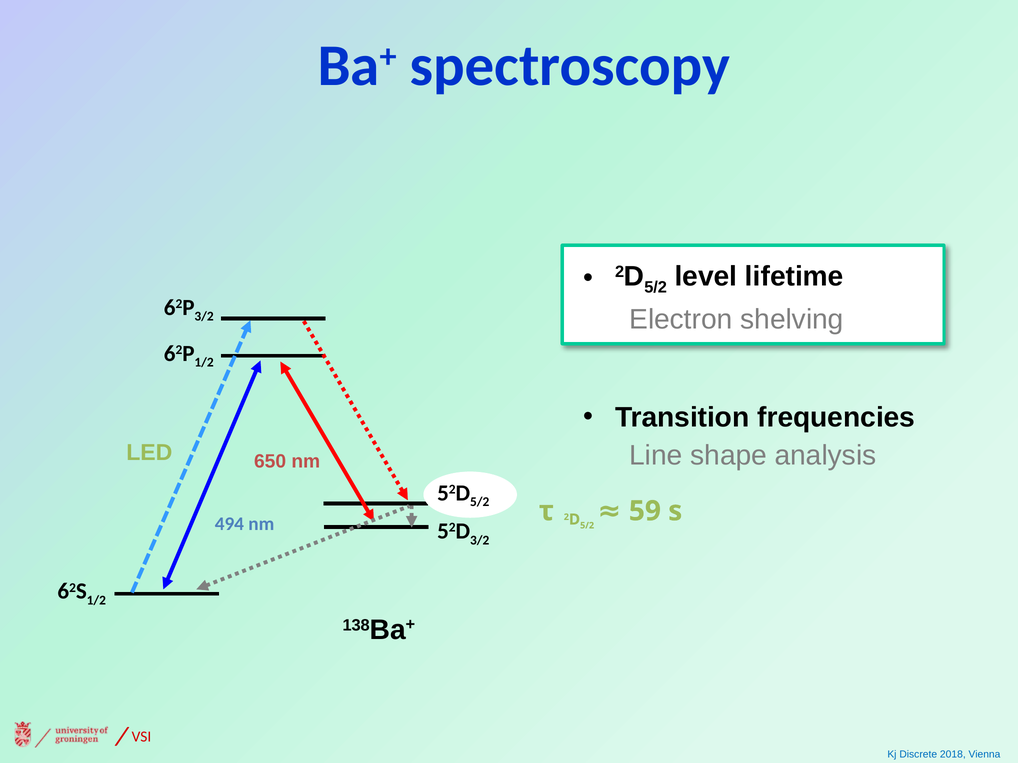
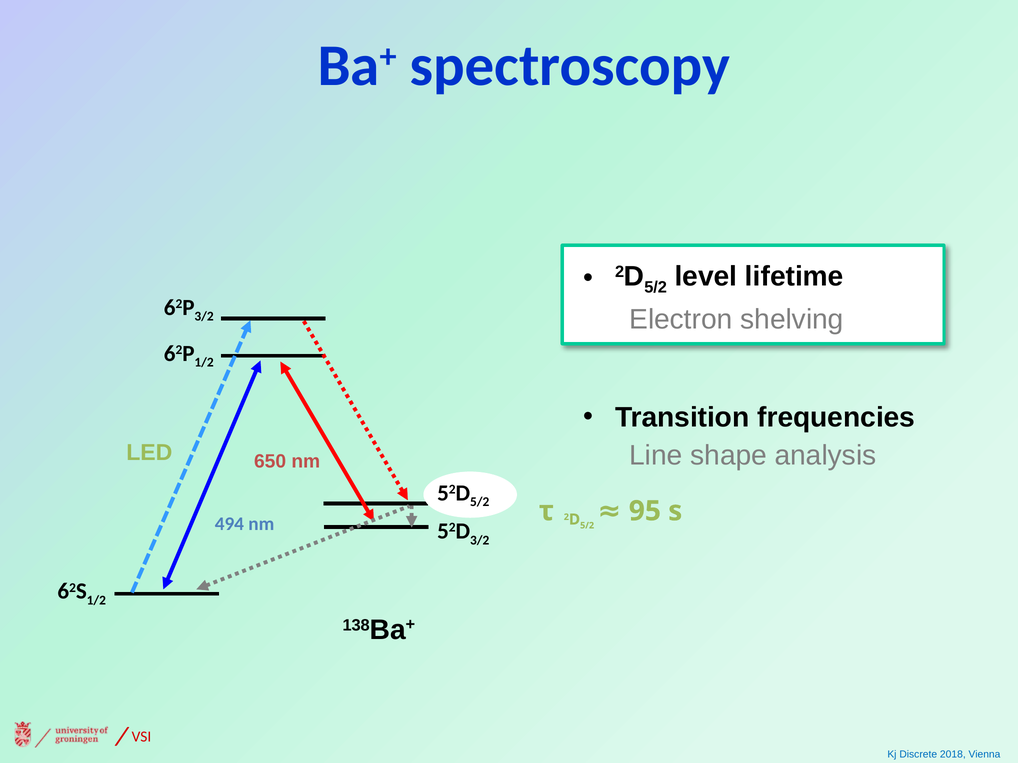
59: 59 -> 95 (645, 511)
